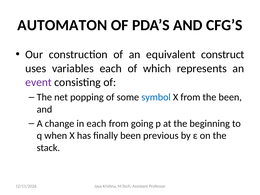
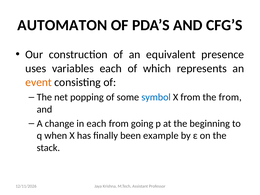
construct: construct -> presence (223, 55)
event colour: purple -> orange (39, 82)
the been: been -> from (230, 97)
previous: previous -> example (161, 136)
